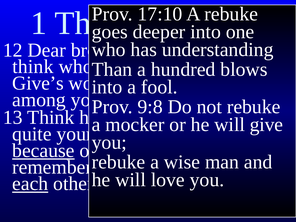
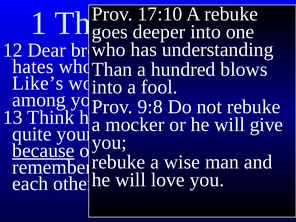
think: think -> hates (33, 67)
Give’s: Give’s -> Like’s (38, 83)
each underline: present -> none (30, 184)
